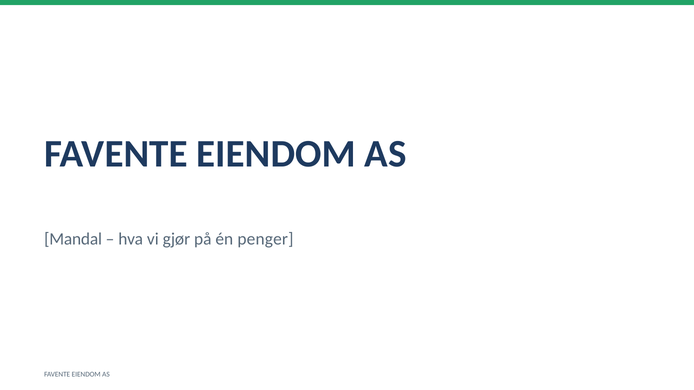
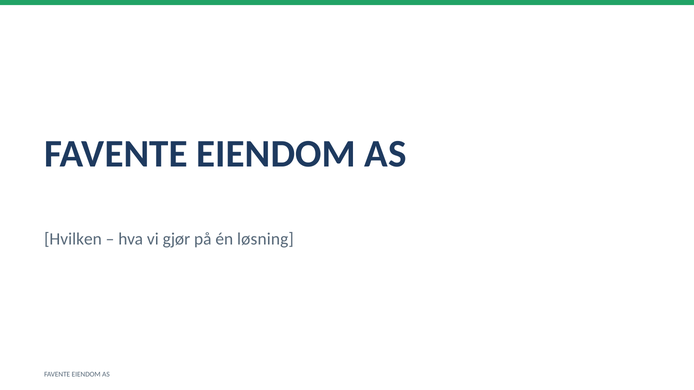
Mandal: Mandal -> Hvilken (73, 239)
penger: penger -> løsning (265, 239)
